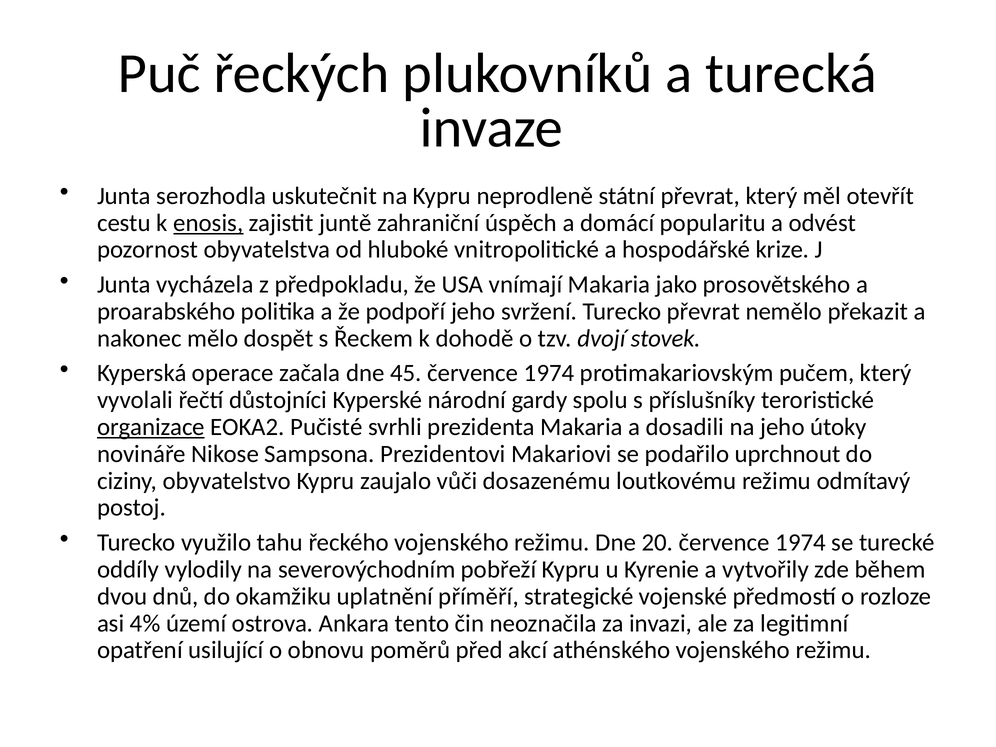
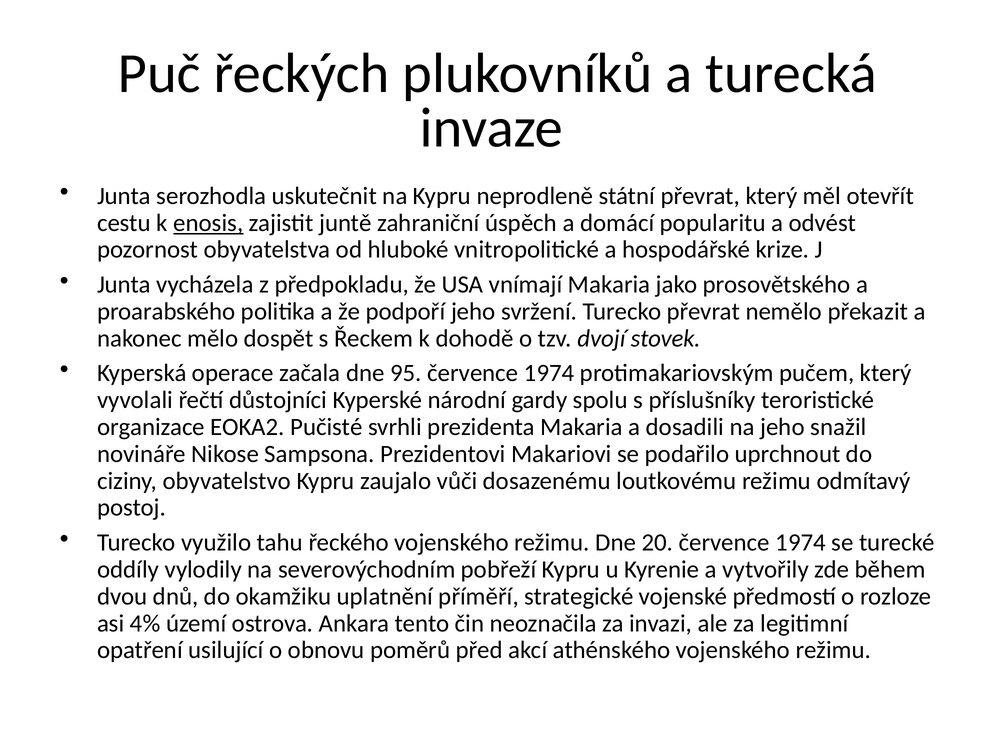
45: 45 -> 95 (406, 373)
organizace underline: present -> none (151, 427)
útoky: útoky -> snažil (838, 427)
